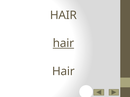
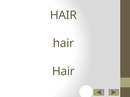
hair underline: present -> none (63, 43)
